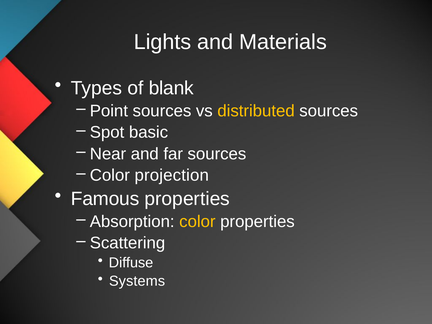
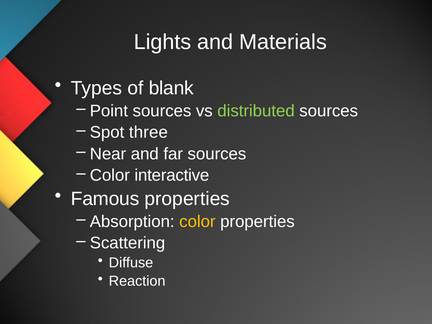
distributed colour: yellow -> light green (256, 111)
basic: basic -> three (148, 132)
projection: projection -> interactive (172, 175)
Systems: Systems -> Reaction (137, 281)
